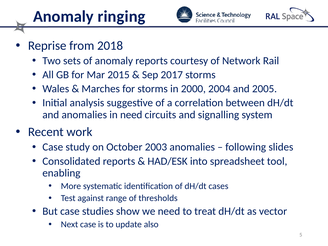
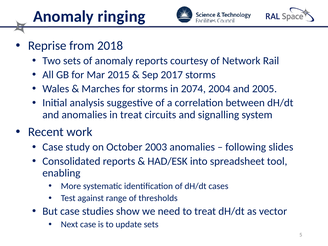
2000: 2000 -> 2074 (193, 89)
in need: need -> treat (131, 115)
update also: also -> sets (151, 224)
